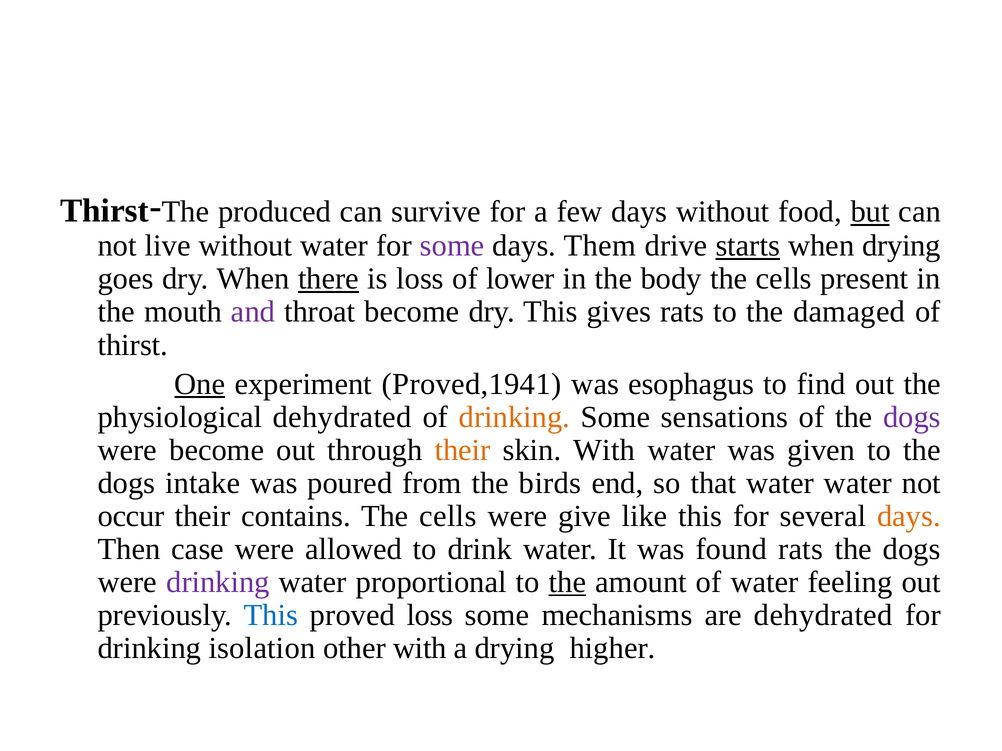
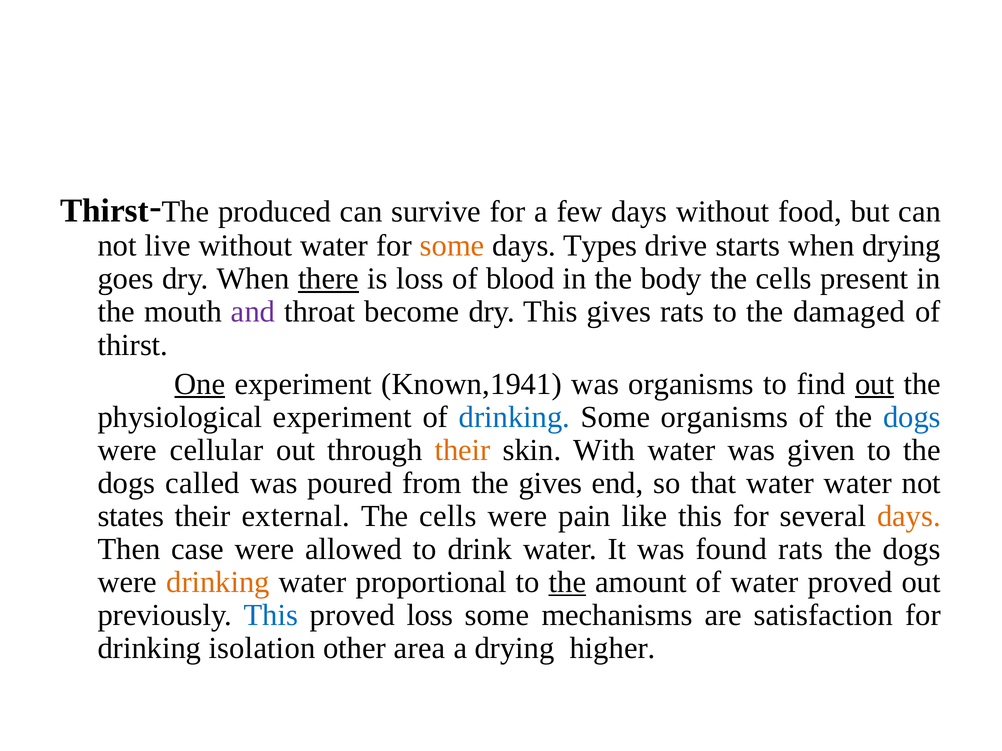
but underline: present -> none (870, 212)
some colour: purple -> orange (452, 246)
Them: Them -> Types (600, 246)
starts underline: present -> none (748, 246)
lower: lower -> blood (520, 279)
Proved,1941: Proved,1941 -> Known,1941 (472, 384)
was esophagus: esophagus -> organisms (691, 384)
out underline: none -> present (875, 384)
physiological dehydrated: dehydrated -> experiment (342, 417)
drinking colour: orange -> blue (514, 417)
Some sensations: sensations -> organisms (724, 417)
dogs colour: purple -> blue (912, 417)
were become: become -> cellular (217, 450)
intake: intake -> called (203, 483)
the birds: birds -> gives (551, 483)
occur: occur -> states (131, 516)
contains: contains -> external (296, 516)
give: give -> pain (585, 516)
drinking colour: purple -> orange (218, 583)
water feeling: feeling -> proved (850, 583)
are dehydrated: dehydrated -> satisfaction (823, 616)
other with: with -> area (420, 649)
